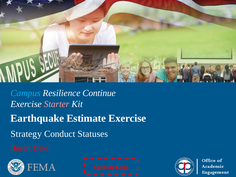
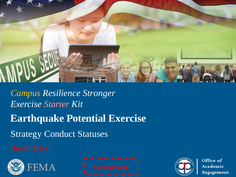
Campus colour: light blue -> yellow (26, 93)
Continue: Continue -> Stronger (99, 93)
Estimate: Estimate -> Potential (86, 118)
